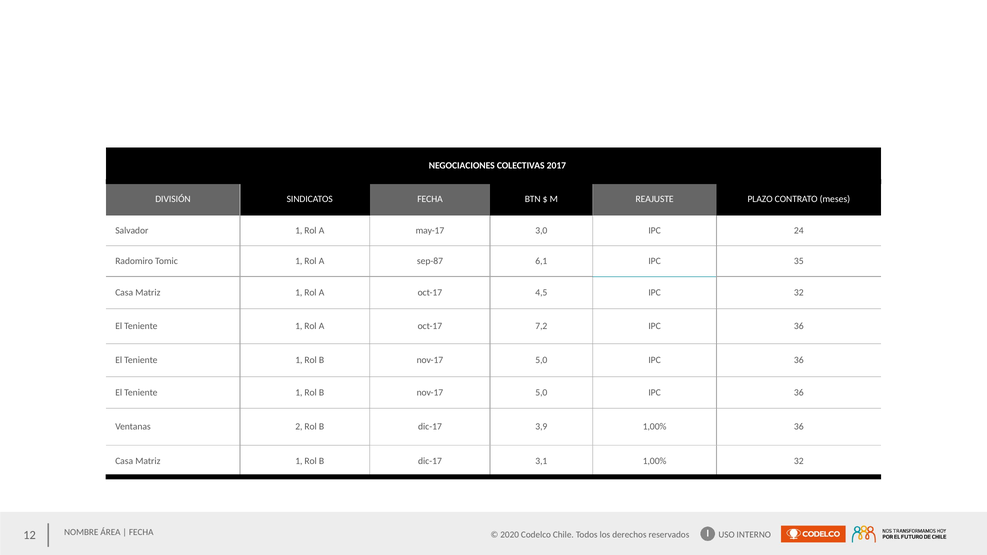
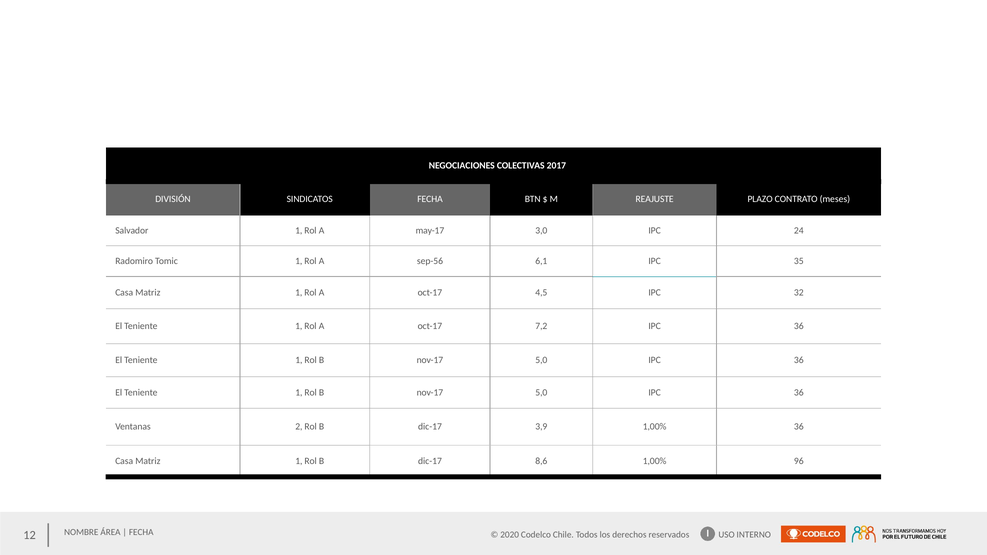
sep-87: sep-87 -> sep-56 (430, 261)
3,1: 3,1 -> 8,6 (541, 461)
1,00% 32: 32 -> 96 (799, 461)
